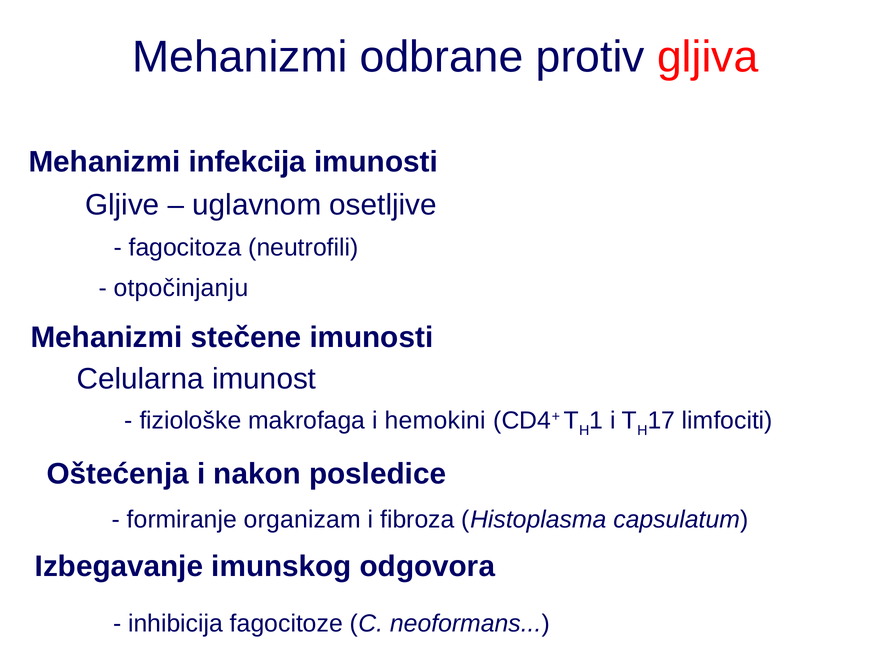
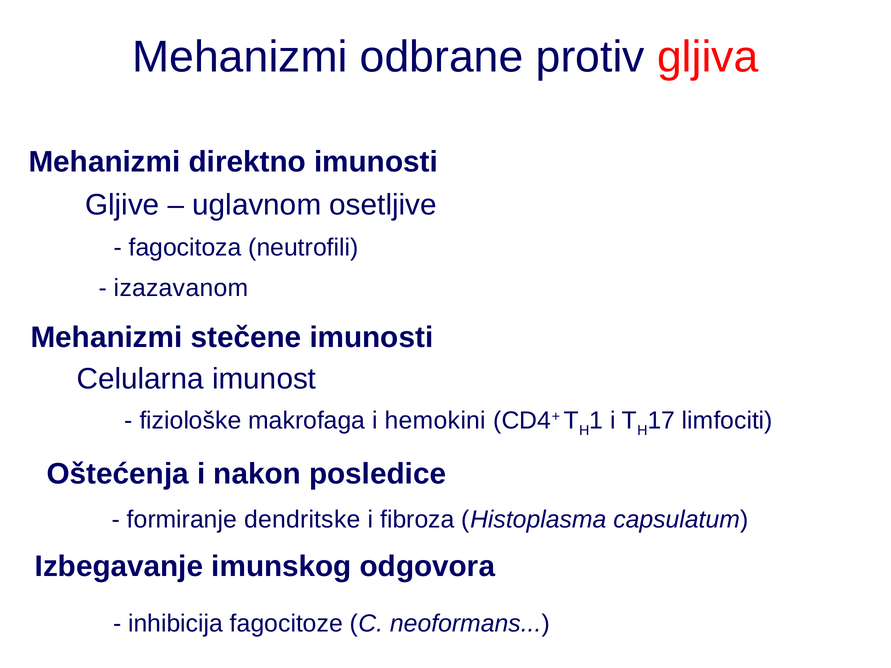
infekcija: infekcija -> direktno (247, 162)
otpočinjanju: otpočinjanju -> izazavanom (181, 288)
organizam: organizam -> dendritske (302, 520)
